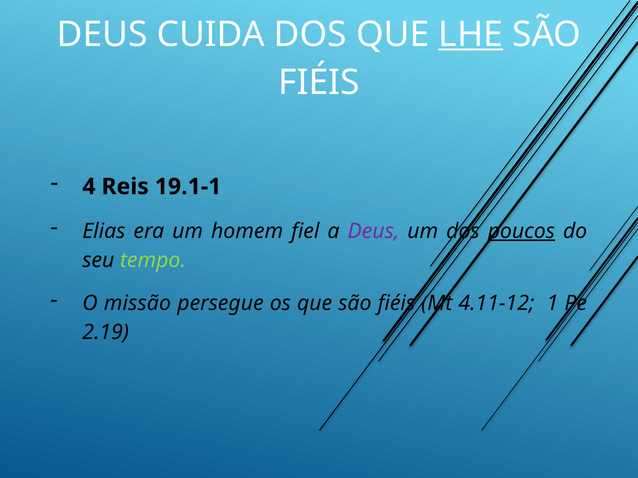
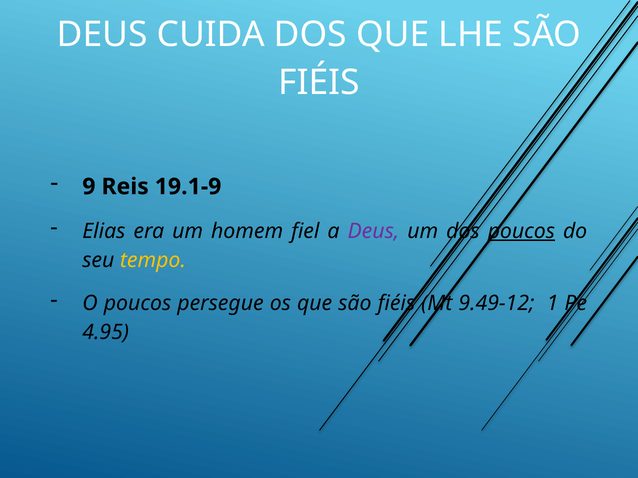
LHE underline: present -> none (471, 34)
4: 4 -> 9 (89, 187)
19.1-1: 19.1-1 -> 19.1-9 (188, 187)
tempo colour: light green -> yellow (153, 260)
O missão: missão -> poucos (137, 304)
4.11-12: 4.11-12 -> 9.49-12 (496, 304)
2.19: 2.19 -> 4.95 (106, 333)
